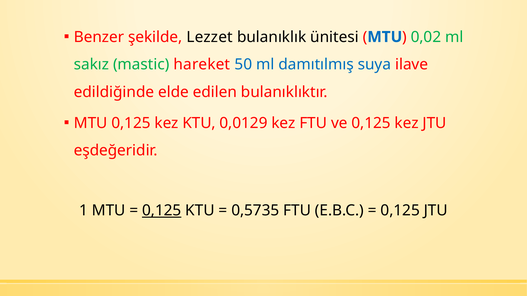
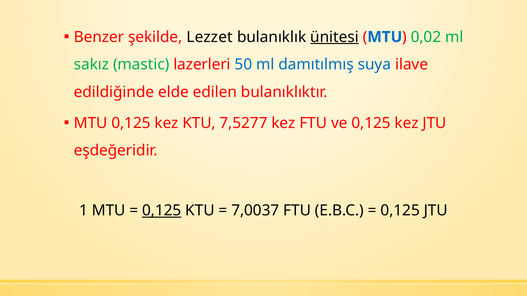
ünitesi underline: none -> present (334, 37)
hareket: hareket -> lazerleri (202, 65)
0,0129: 0,0129 -> 7,5277 (244, 123)
0,5735: 0,5735 -> 7,0037 (255, 211)
